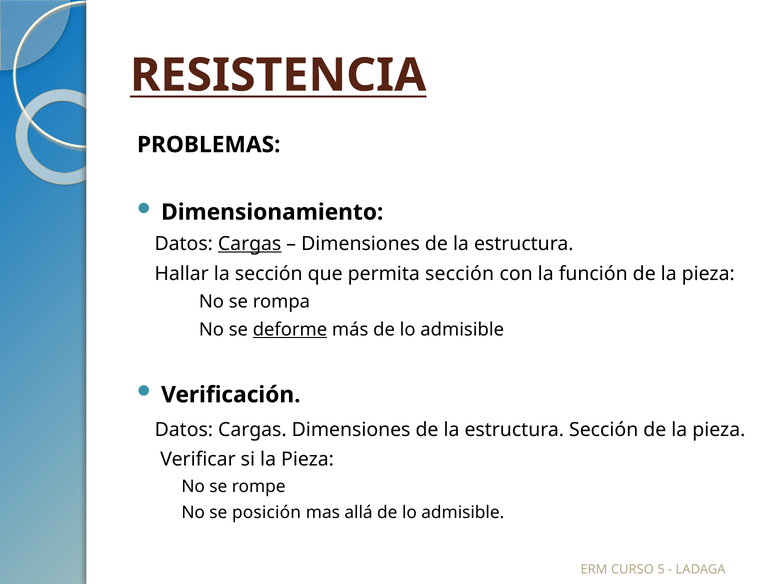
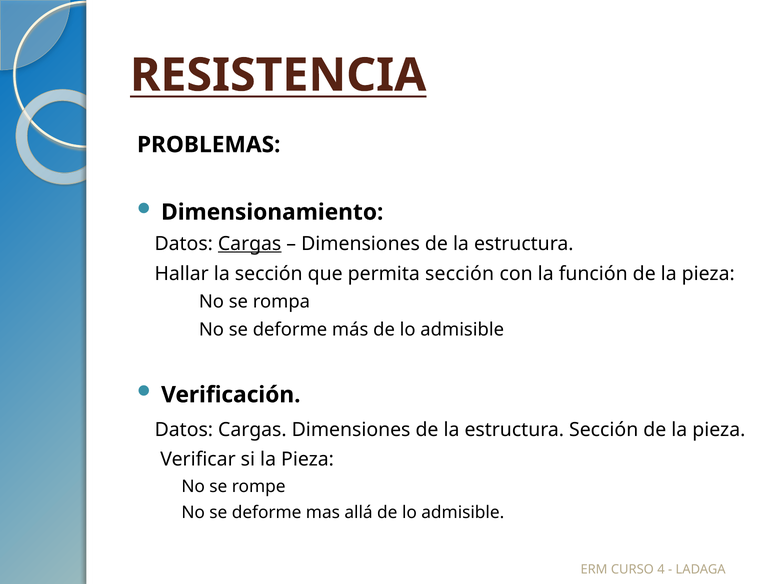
deforme underline: present -> none (290, 330)
posición: posición -> deforme (267, 513)
5: 5 -> 4 (661, 570)
